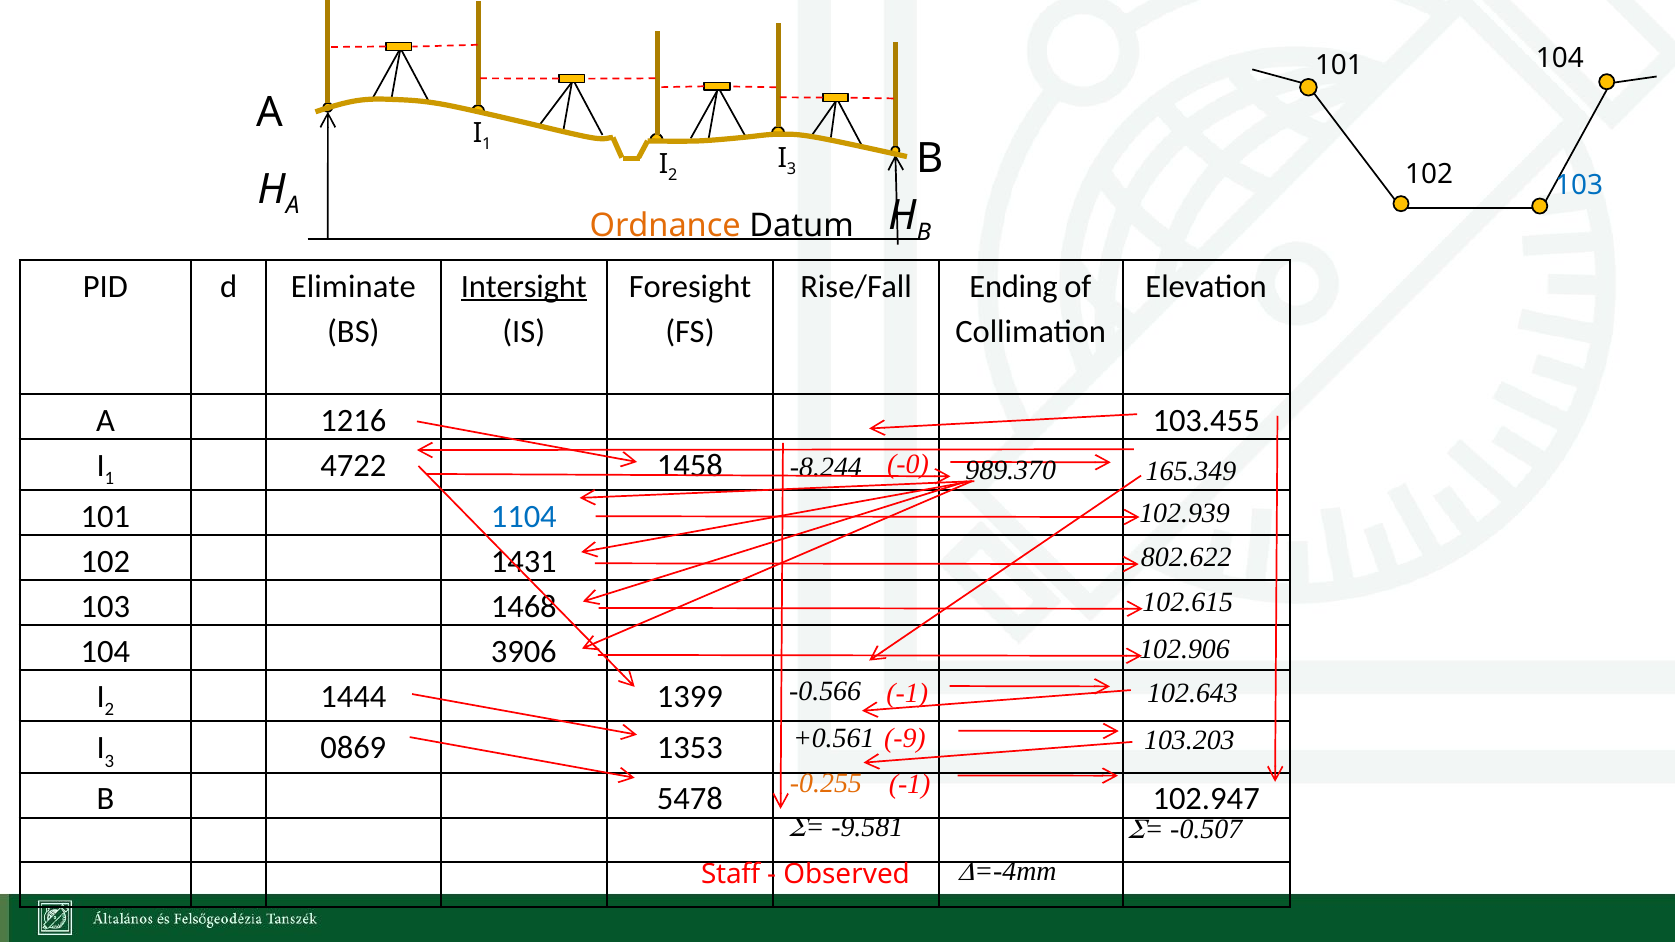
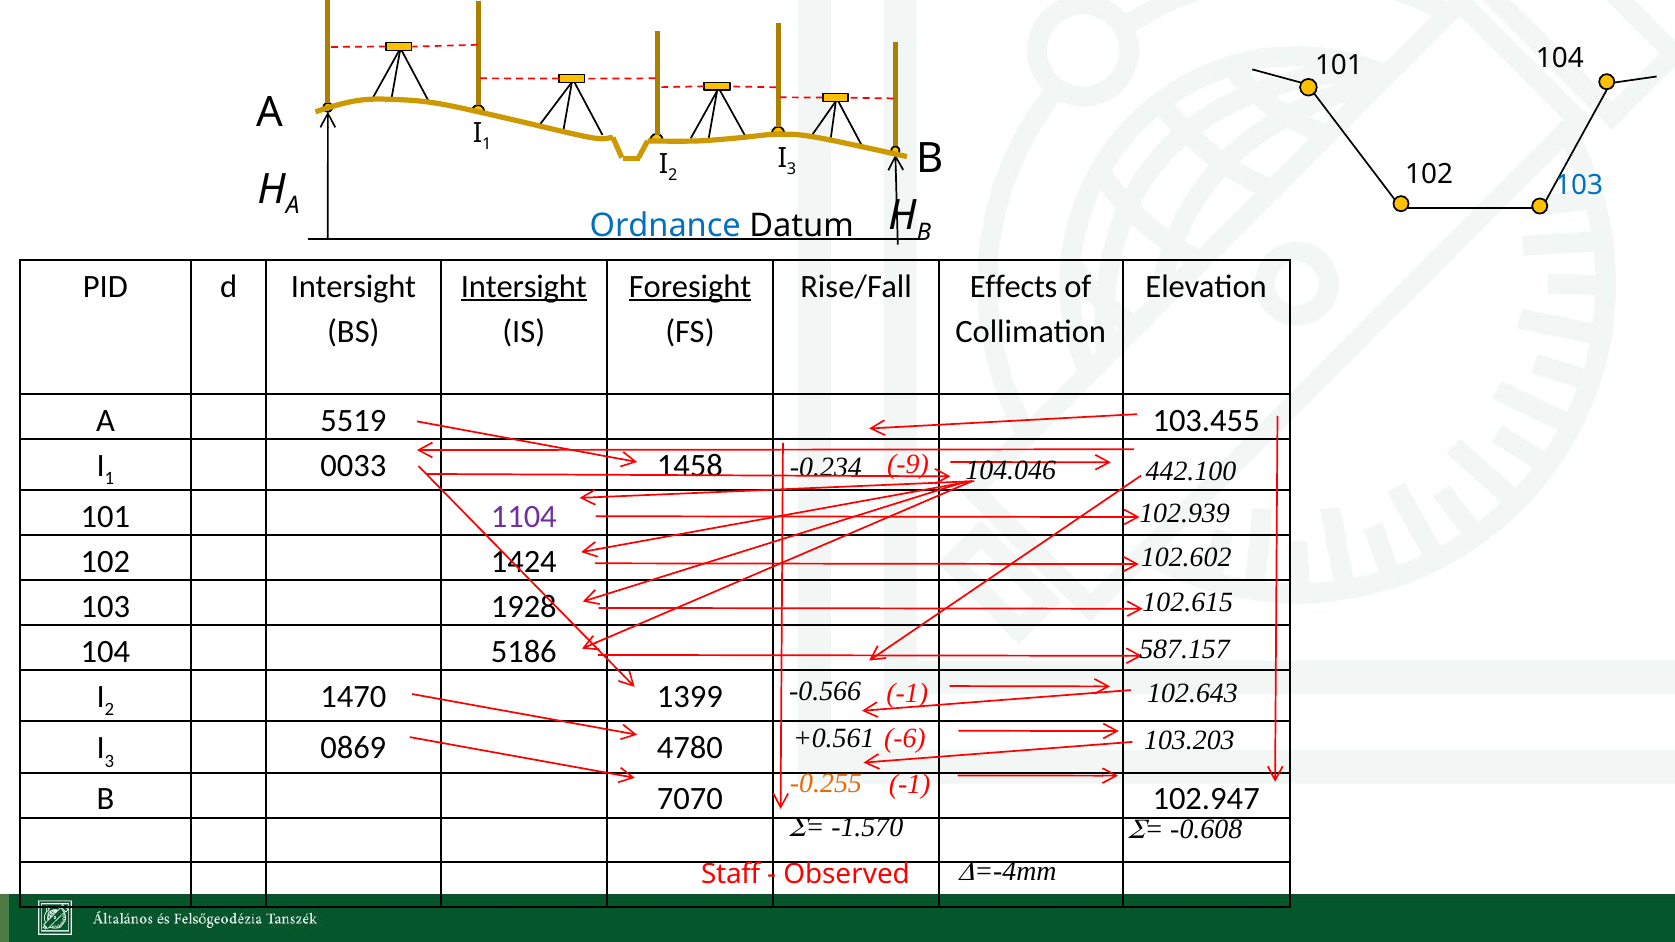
Ordnance colour: orange -> blue (665, 226)
d Eliminate: Eliminate -> Intersight (353, 286)
Foresight underline: none -> present (690, 286)
Ending: Ending -> Effects (1014, 286)
1216: 1216 -> 5519 (353, 421)
-0: -0 -> -9 (908, 464)
4722: 4722 -> 0033 (353, 466)
-8.244: -8.244 -> -0.234 (826, 467)
989.370: 989.370 -> 104.046 (1011, 471)
165.349: 165.349 -> 442.100 (1191, 471)
1104 colour: blue -> purple (524, 517)
802.622: 802.622 -> 102.602 (1186, 558)
1431: 1431 -> 1424 (524, 562)
1468: 1468 -> 1928 (524, 607)
102.906: 102.906 -> 587.157 (1185, 649)
3906: 3906 -> 5186 (524, 652)
1444: 1444 -> 1470 (353, 697)
-9: -9 -> -6 (905, 739)
1353: 1353 -> 4780 (690, 748)
5478: 5478 -> 7070 (690, 799)
-9.581: -9.581 -> -1.570 (867, 828)
-0.507: -0.507 -> -0.608 (1206, 830)
